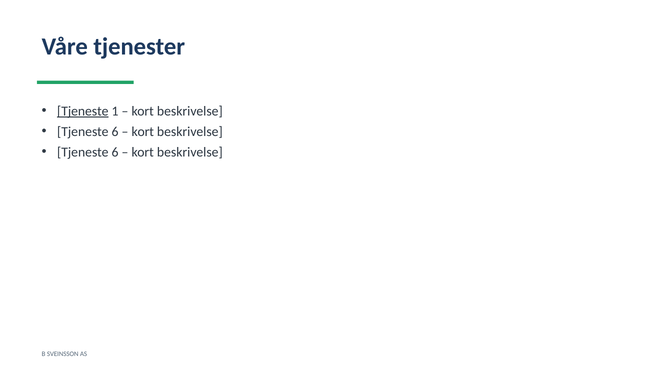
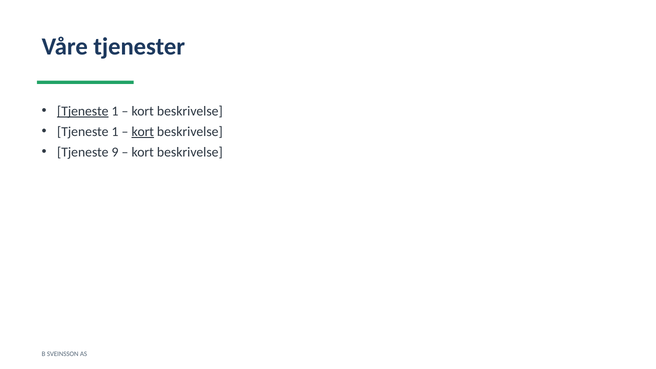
6: 6 -> 1 (115, 132)
kort underline: none -> present (143, 132)
6: 6 -> 9 (115, 152)
